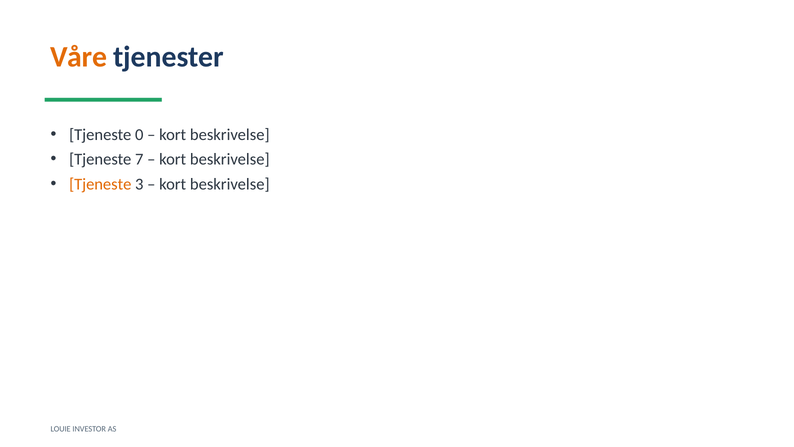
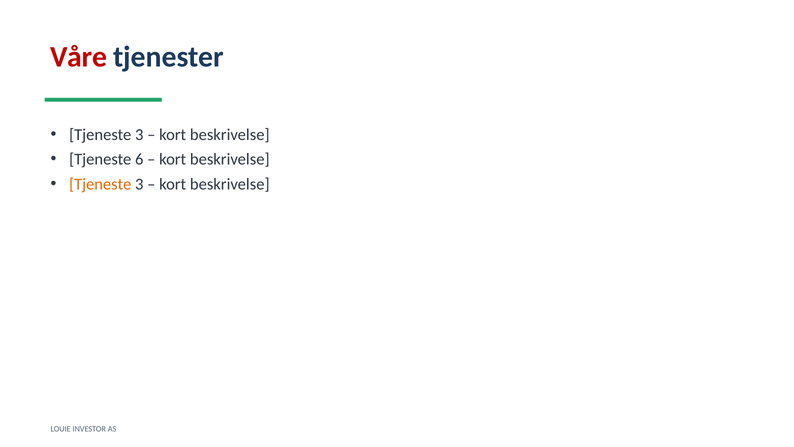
Våre colour: orange -> red (79, 57)
0: 0 -> 3 (139, 134)
7: 7 -> 6 (139, 159)
